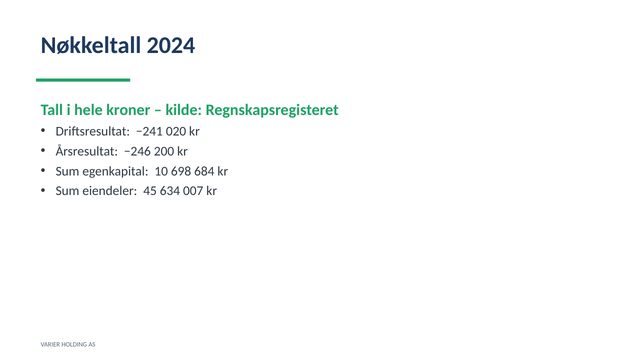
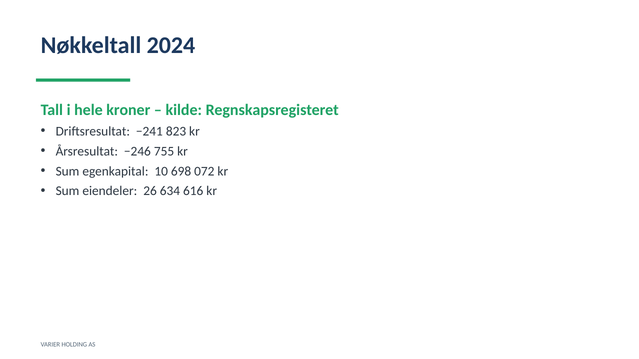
020: 020 -> 823 (176, 131)
200: 200 -> 755 (164, 151)
684: 684 -> 072 (204, 171)
45: 45 -> 26 (150, 191)
007: 007 -> 616 (193, 191)
